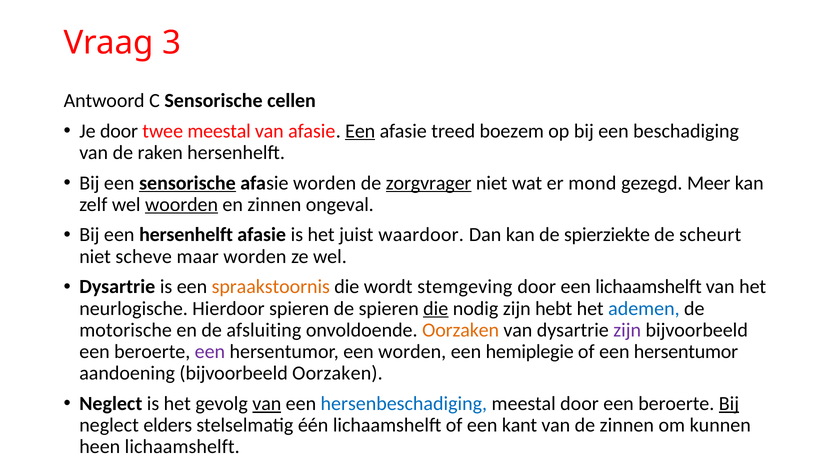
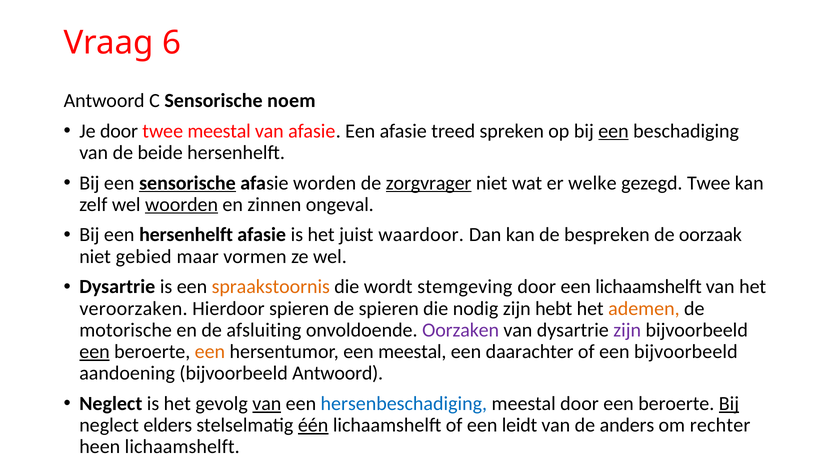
3: 3 -> 6 (172, 43)
cellen: cellen -> noem (291, 101)
Een underline: present -> none (360, 131)
boezem: boezem -> spreken (512, 131)
een underline: none -> present (613, 131)
raken: raken -> beide (160, 153)
mond: mond -> welke (592, 183)
gezegd Meer: Meer -> Twee (709, 183)
spierziekte: spierziekte -> bespreken (607, 235)
scheurt: scheurt -> oorzaak (710, 235)
scheve: scheve -> gebied (144, 256)
maar worden: worden -> vormen (255, 256)
neurlogische: neurlogische -> veroorzaken (133, 308)
die underline: present -> none (436, 308)
ademen colour: blue -> orange (644, 308)
Oorzaken colour: orange -> purple (461, 330)
een underline: none -> present (95, 351)
een colour: purple -> orange (210, 351)
een worden: worden -> meestal (412, 351)
hemiplegie: hemiplegie -> daarachter (530, 351)
of een hersentumor: hersentumor -> bijvoorbeeld (686, 351)
bijvoorbeeld Oorzaken: Oorzaken -> Antwoord (338, 373)
één underline: none -> present (313, 425)
kant: kant -> leidt (520, 425)
de zinnen: zinnen -> anders (627, 425)
kunnen: kunnen -> rechter (720, 425)
